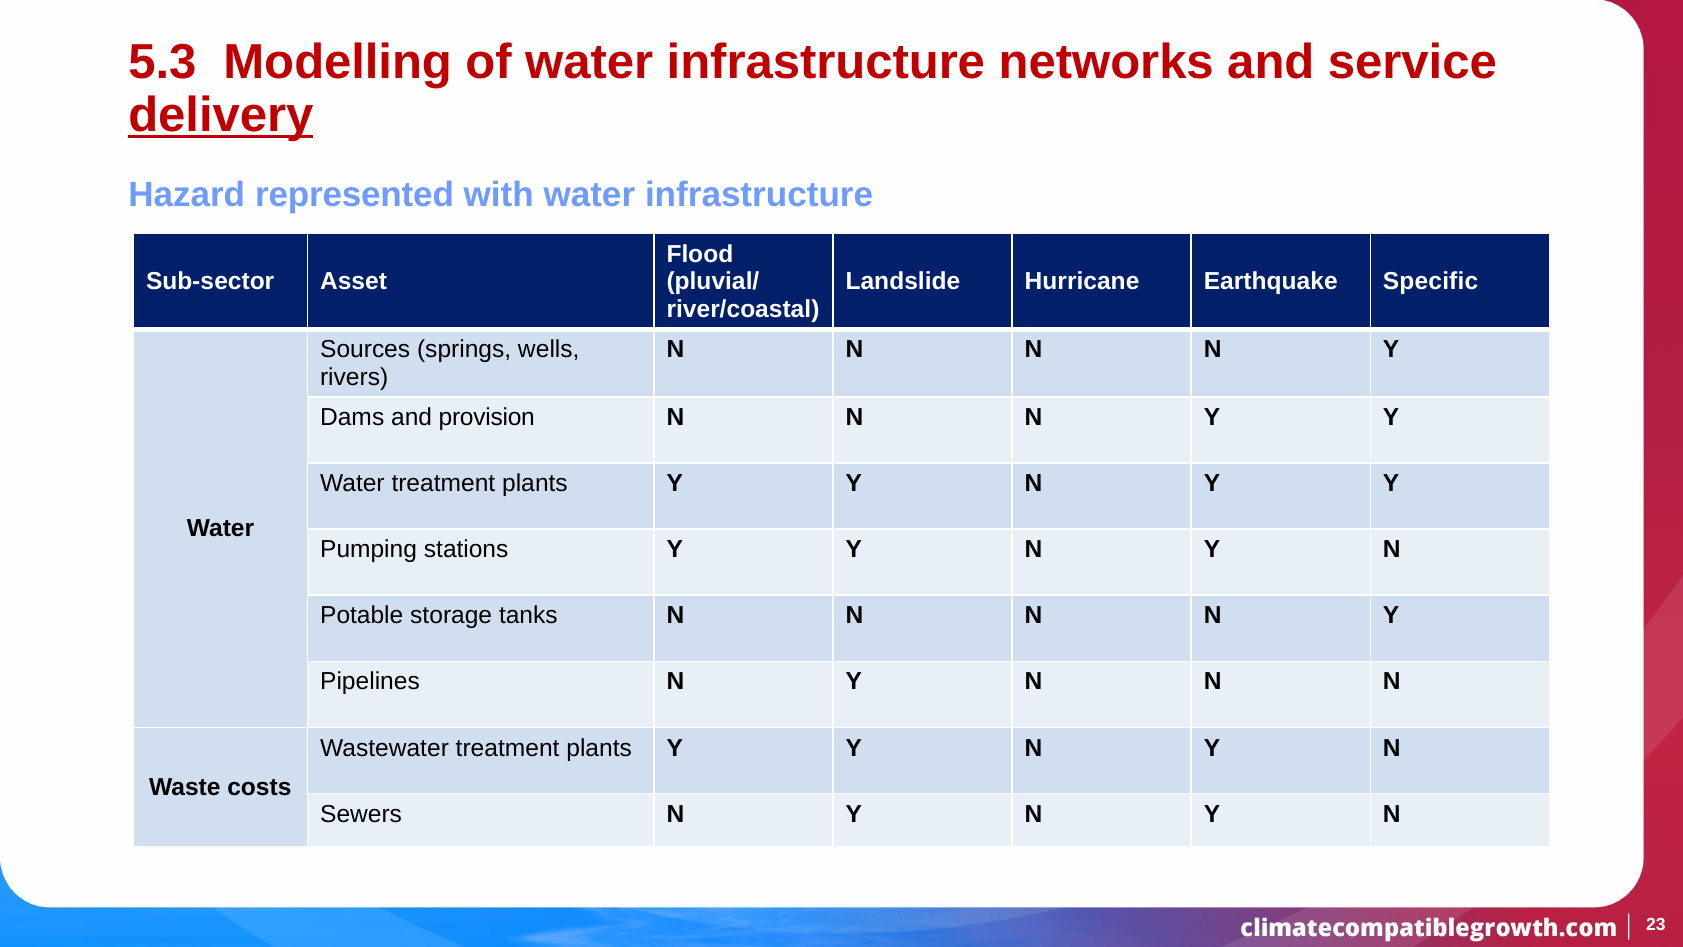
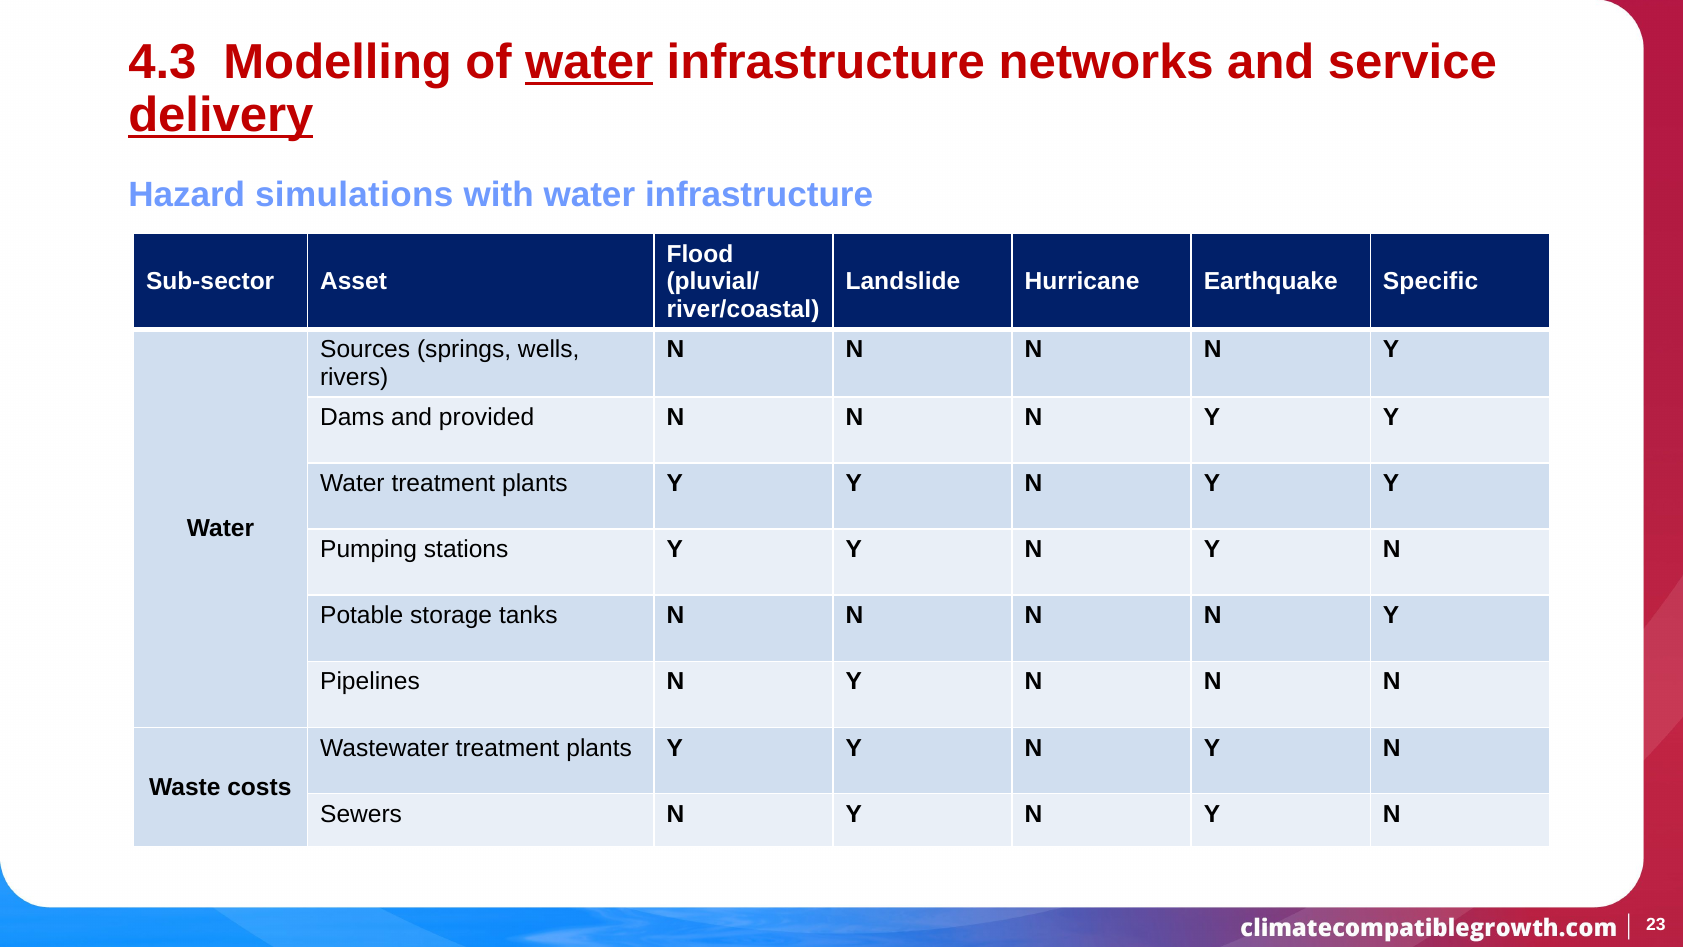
5.3: 5.3 -> 4.3 (162, 62)
water underline: none -> present (589, 62)
represented: represented -> simulations (354, 195)
provision: provision -> provided (487, 417)
